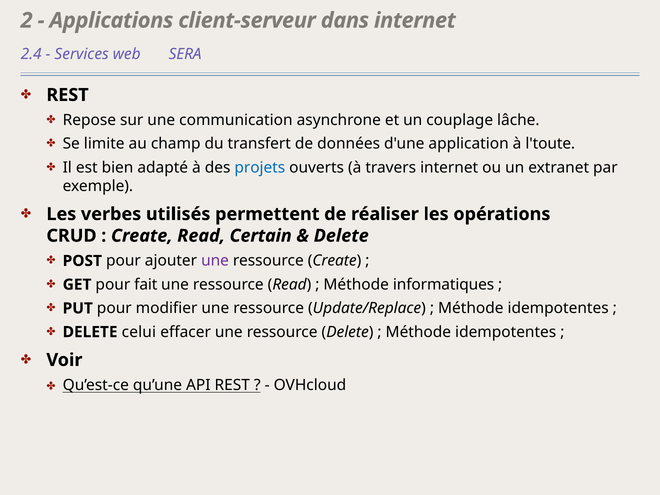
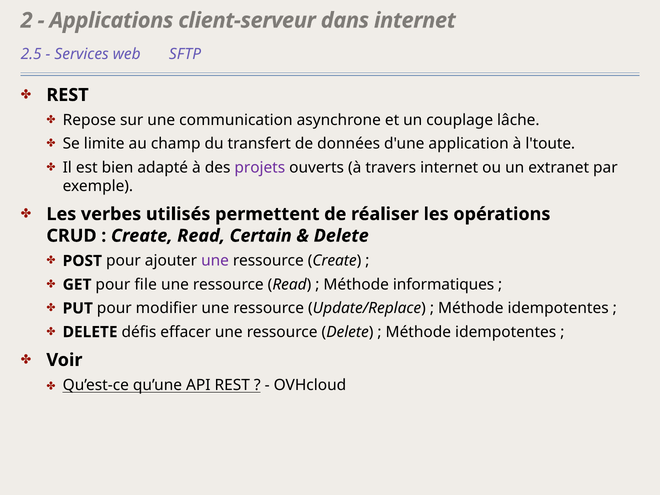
2.4: 2.4 -> 2.5 (31, 54)
SERA: SERA -> SFTP (185, 54)
projets colour: blue -> purple (260, 168)
fait: fait -> file (146, 285)
celui: celui -> défis (139, 332)
